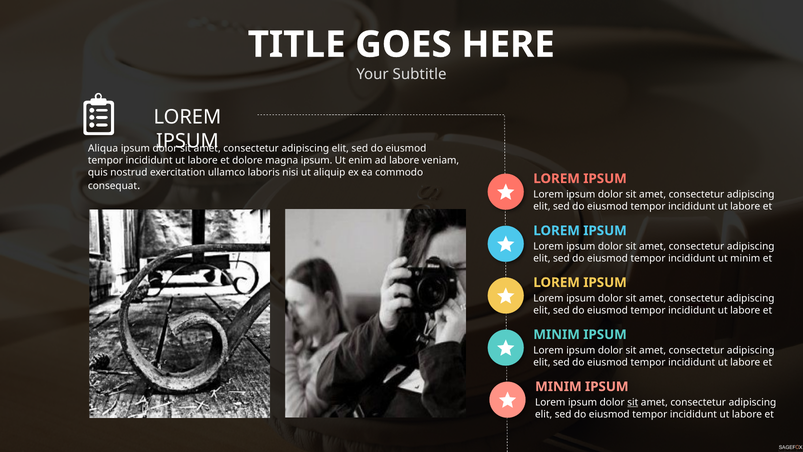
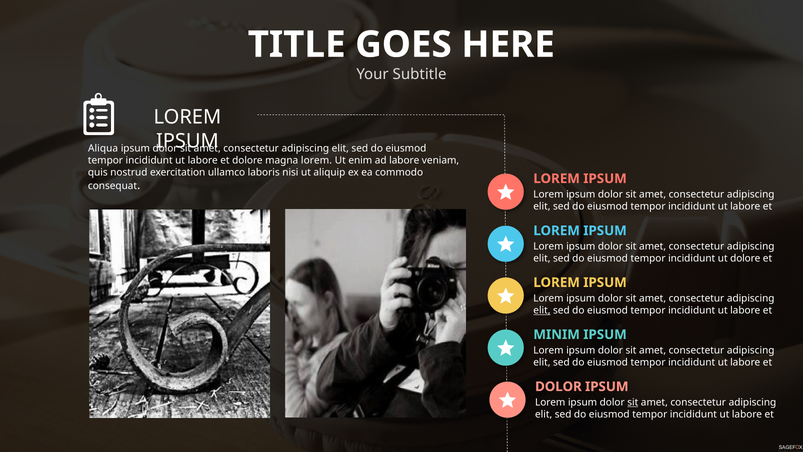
magna ipsum: ipsum -> lorem (316, 160)
ut minim: minim -> dolore (745, 258)
elit underline: none -> present (542, 310)
MINIM: MINIM -> DOLOR (558, 386)
